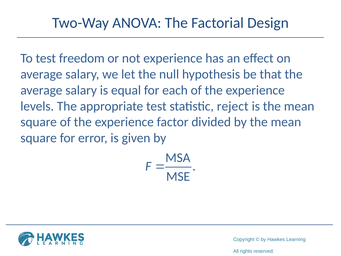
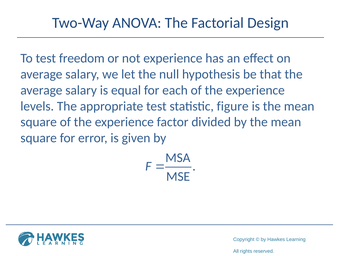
reject: reject -> figure (233, 106)
